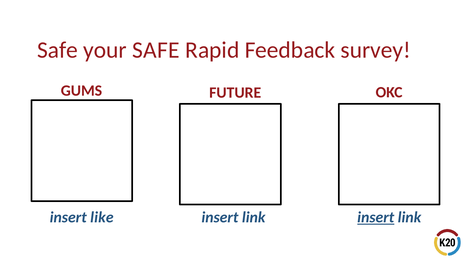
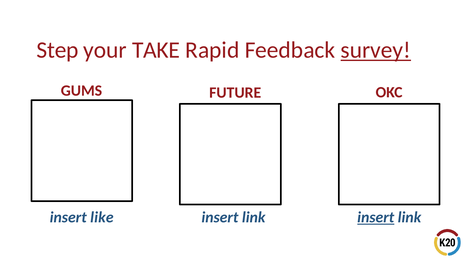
Safe: Safe -> Step (58, 50)
your SAFE: SAFE -> TAKE (156, 50)
survey underline: none -> present (376, 50)
